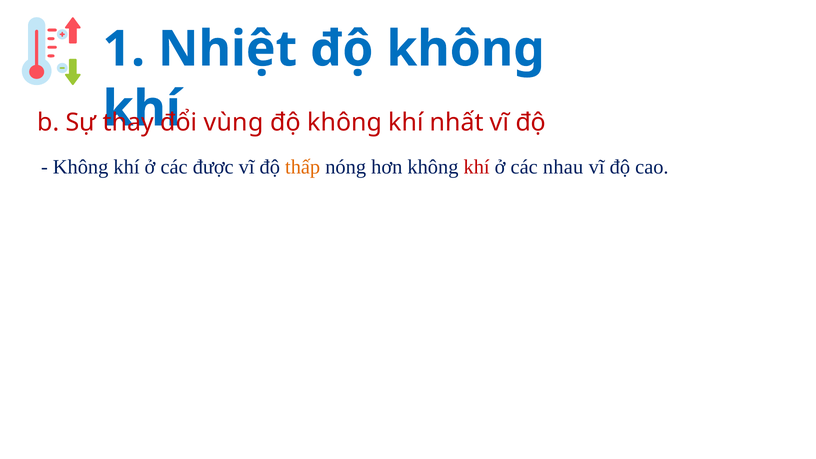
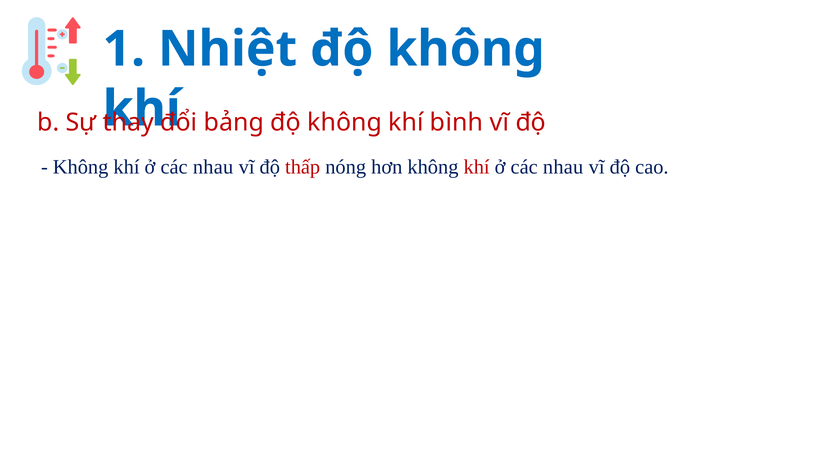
vùng: vùng -> bảng (234, 122)
nhất: nhất -> bình (457, 122)
được: được -> nhau (213, 167)
thấp colour: orange -> red (303, 167)
